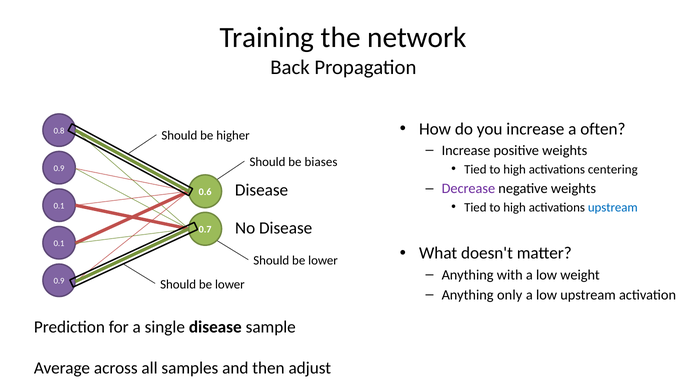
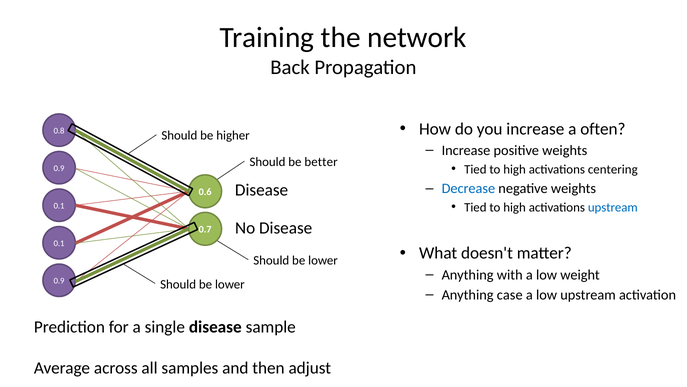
biases: biases -> better (321, 162)
Decrease colour: purple -> blue (468, 188)
only: only -> case (510, 295)
